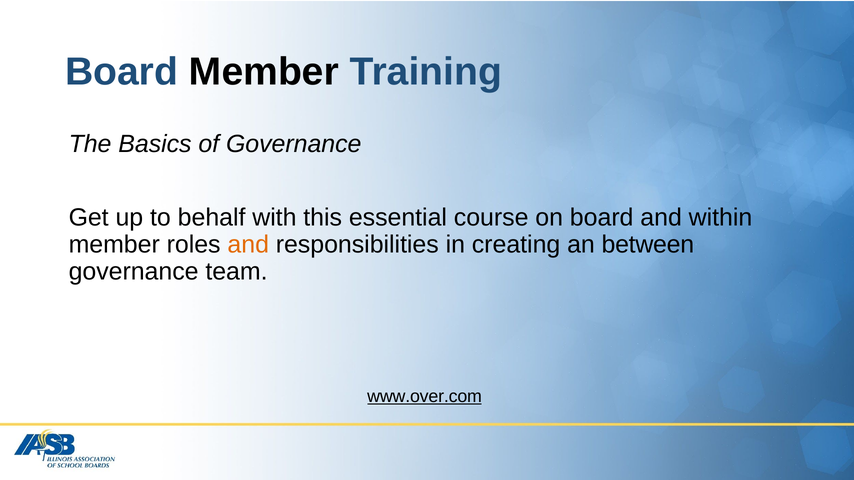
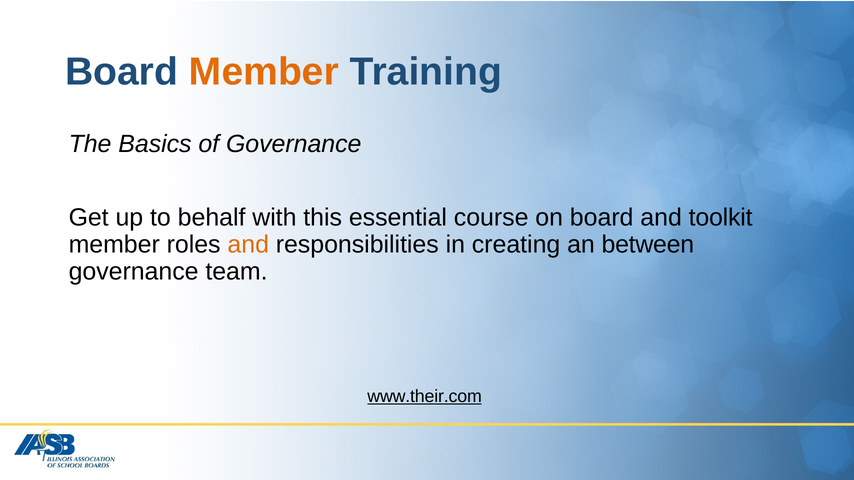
Member colour: black -> orange (264, 72)
within: within -> toolkit (721, 218)
www.over.com: www.over.com -> www.their.com (425, 396)
